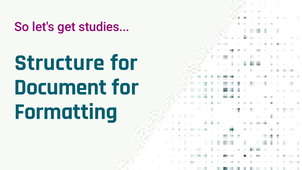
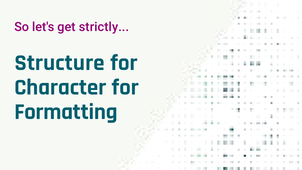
studies: studies -> strictly (104, 27)
Document: Document -> Character (60, 87)
